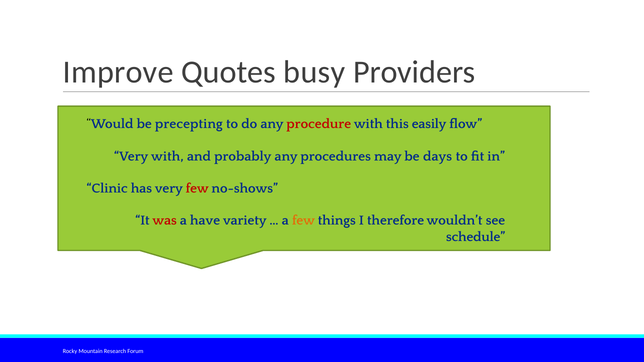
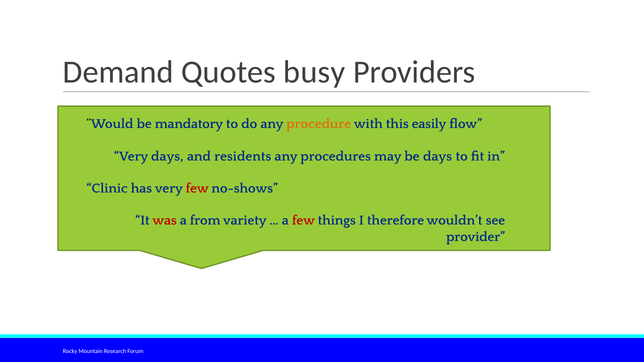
Improve: Improve -> Demand (118, 72)
precepting: precepting -> mandatory (189, 124)
procedure colour: red -> orange (319, 124)
Very with: with -> days (167, 156)
probably: probably -> residents (243, 156)
have: have -> from (205, 221)
few colour: orange -> red (303, 221)
schedule: schedule -> provider (476, 237)
